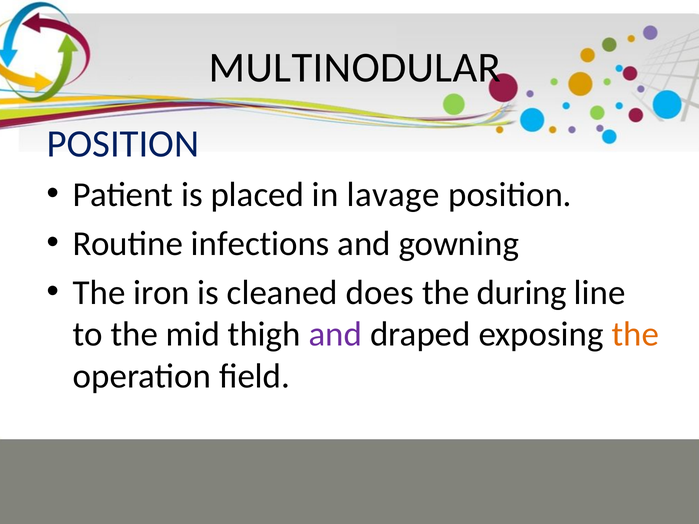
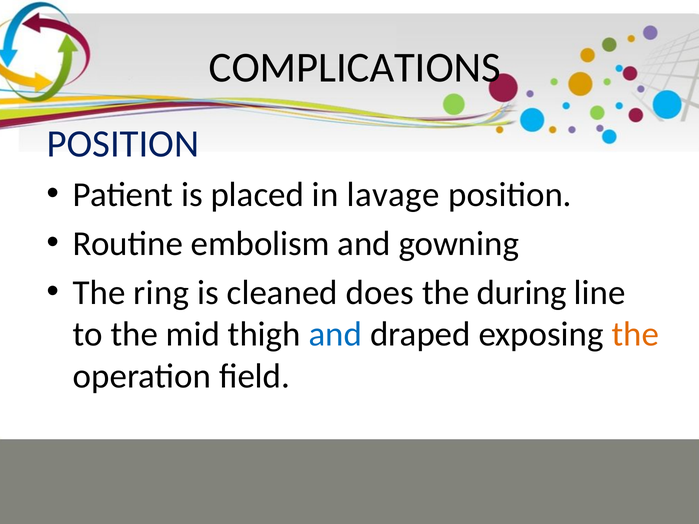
MULTINODULAR: MULTINODULAR -> COMPLICATIONS (355, 68)
infections: infections -> embolism (260, 244)
iron: iron -> ring (161, 293)
and colour: purple -> blue (335, 335)
